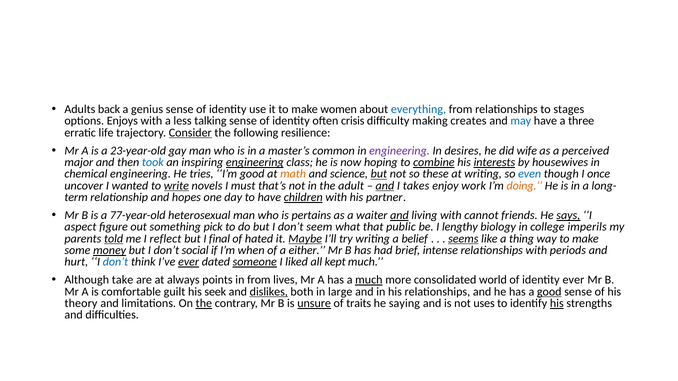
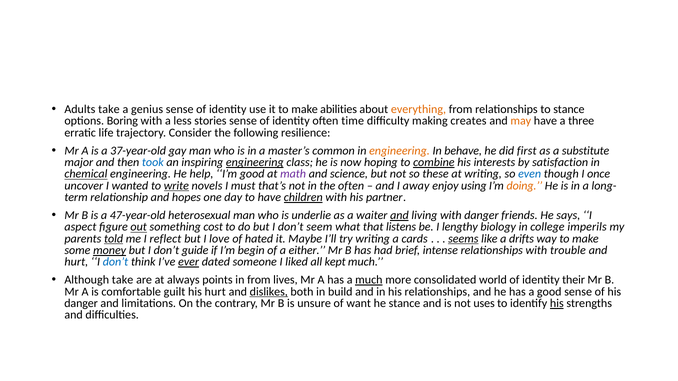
Adults back: back -> take (109, 109)
women: women -> abilities (339, 109)
everything colour: blue -> orange (419, 109)
to stages: stages -> stance (569, 109)
Enjoys: Enjoys -> Boring (122, 121)
talking: talking -> stories (210, 121)
crisis: crisis -> time (353, 121)
may colour: blue -> orange (521, 121)
Consider underline: present -> none (190, 133)
23-year-old: 23-year-old -> 37-year-old (138, 151)
engineering colour: purple -> orange (400, 151)
desires: desires -> behave (463, 151)
wife: wife -> first (527, 151)
perceived: perceived -> substitute (586, 151)
interests underline: present -> none (494, 162)
housewives: housewives -> satisfaction (560, 162)
chemical underline: none -> present (86, 174)
tries: tries -> help (202, 174)
math colour: orange -> purple (293, 174)
but underline: present -> none (379, 174)
the adult: adult -> often (351, 186)
and underline: present -> none (385, 186)
takes: takes -> away (416, 186)
work: work -> using (474, 186)
77-year-old: 77-year-old -> 47-year-old (138, 216)
pertains: pertains -> underlie (311, 216)
with cannot: cannot -> danger (482, 216)
says underline: present -> none (568, 216)
out underline: none -> present (139, 227)
pick: pick -> cost (213, 227)
public: public -> listens (401, 227)
final: final -> love (219, 239)
Maybe underline: present -> none (305, 239)
belief: belief -> cards (415, 239)
thing: thing -> drifts (522, 239)
social: social -> guide (195, 251)
when: when -> begin (251, 251)
periods: periods -> trouble (568, 251)
someone underline: present -> none (255, 262)
identity ever: ever -> their (574, 280)
his seek: seek -> hurt (215, 292)
large: large -> build (340, 292)
good underline: present -> none (549, 292)
theory: theory -> danger (81, 304)
the underline: present -> none (204, 304)
unsure underline: present -> none (314, 304)
traits: traits -> want (359, 304)
he saying: saying -> stance (404, 304)
